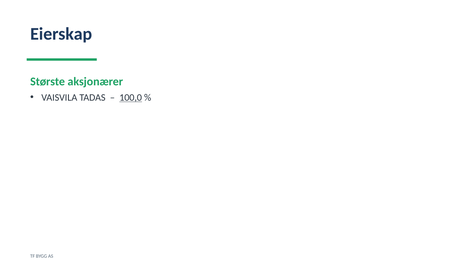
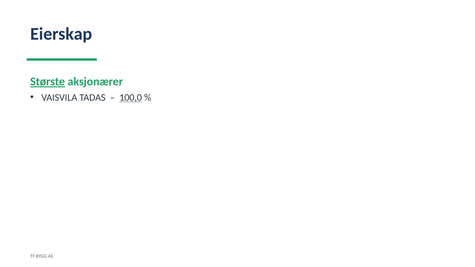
Største underline: none -> present (48, 82)
